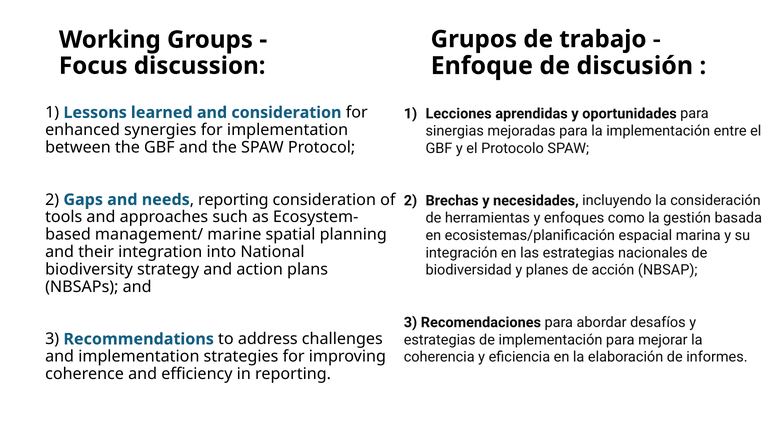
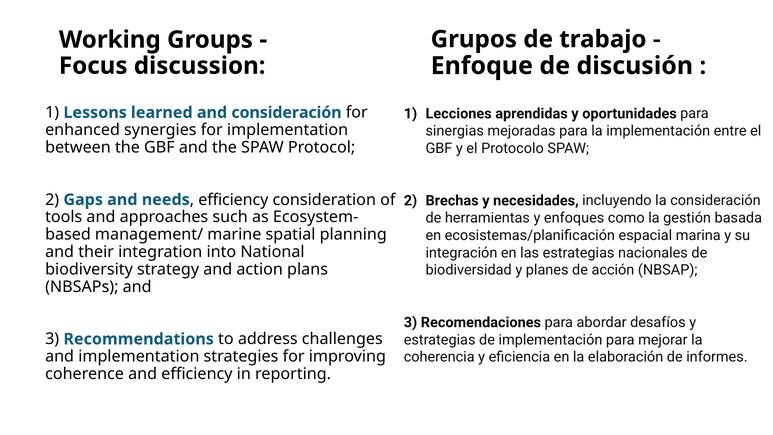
and consideration: consideration -> consideración (286, 113)
reporting: reporting -> efficiency (233, 200)
